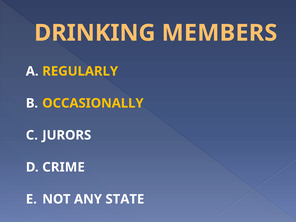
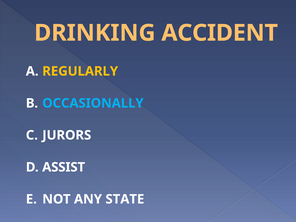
MEMBERS: MEMBERS -> ACCIDENT (220, 33)
OCCASIONALLY colour: yellow -> light blue (93, 103)
CRIME: CRIME -> ASSIST (64, 167)
